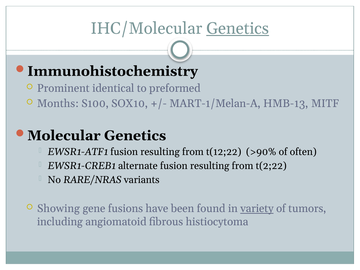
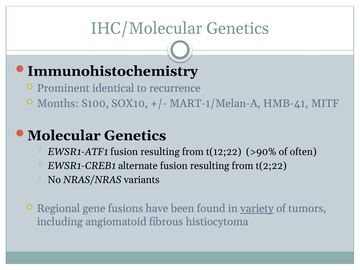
Genetics underline: present -> none (238, 28)
preformed: preformed -> recurrence (175, 88)
HMB-13: HMB-13 -> HMB-41 (286, 104)
RARE/NRAS: RARE/NRAS -> NRAS/NRAS (92, 180)
Showing: Showing -> Regional (59, 209)
